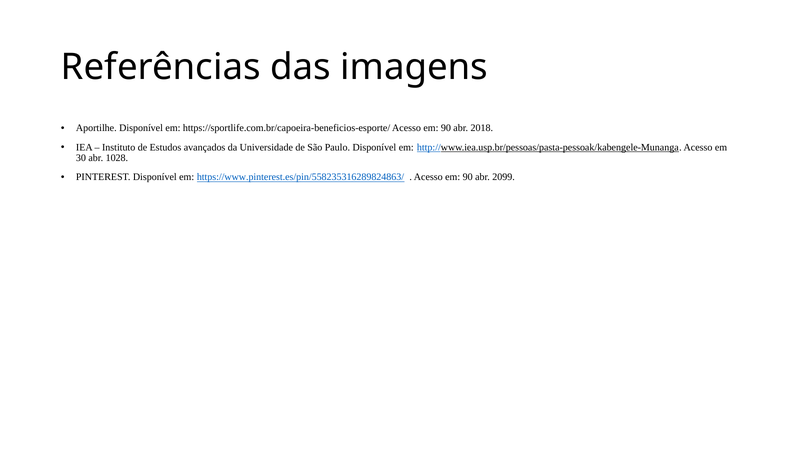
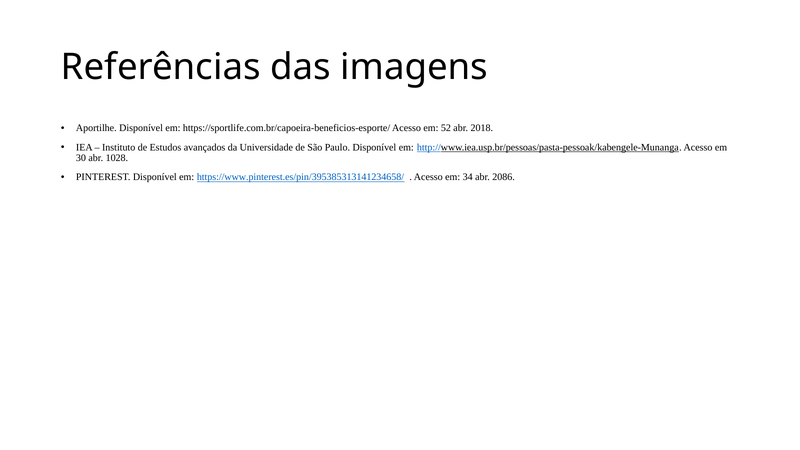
https://sportlife.com.br/capoeira-beneficios-esporte/ Acesso em 90: 90 -> 52 (446, 128)
https://www.pinterest.es/pin/558235316289824863/: https://www.pinterest.es/pin/558235316289824863/ -> https://www.pinterest.es/pin/395385313141234658/ (300, 177)
90: 90 -> 34 (468, 177)
2099: 2099 -> 2086 (504, 177)
